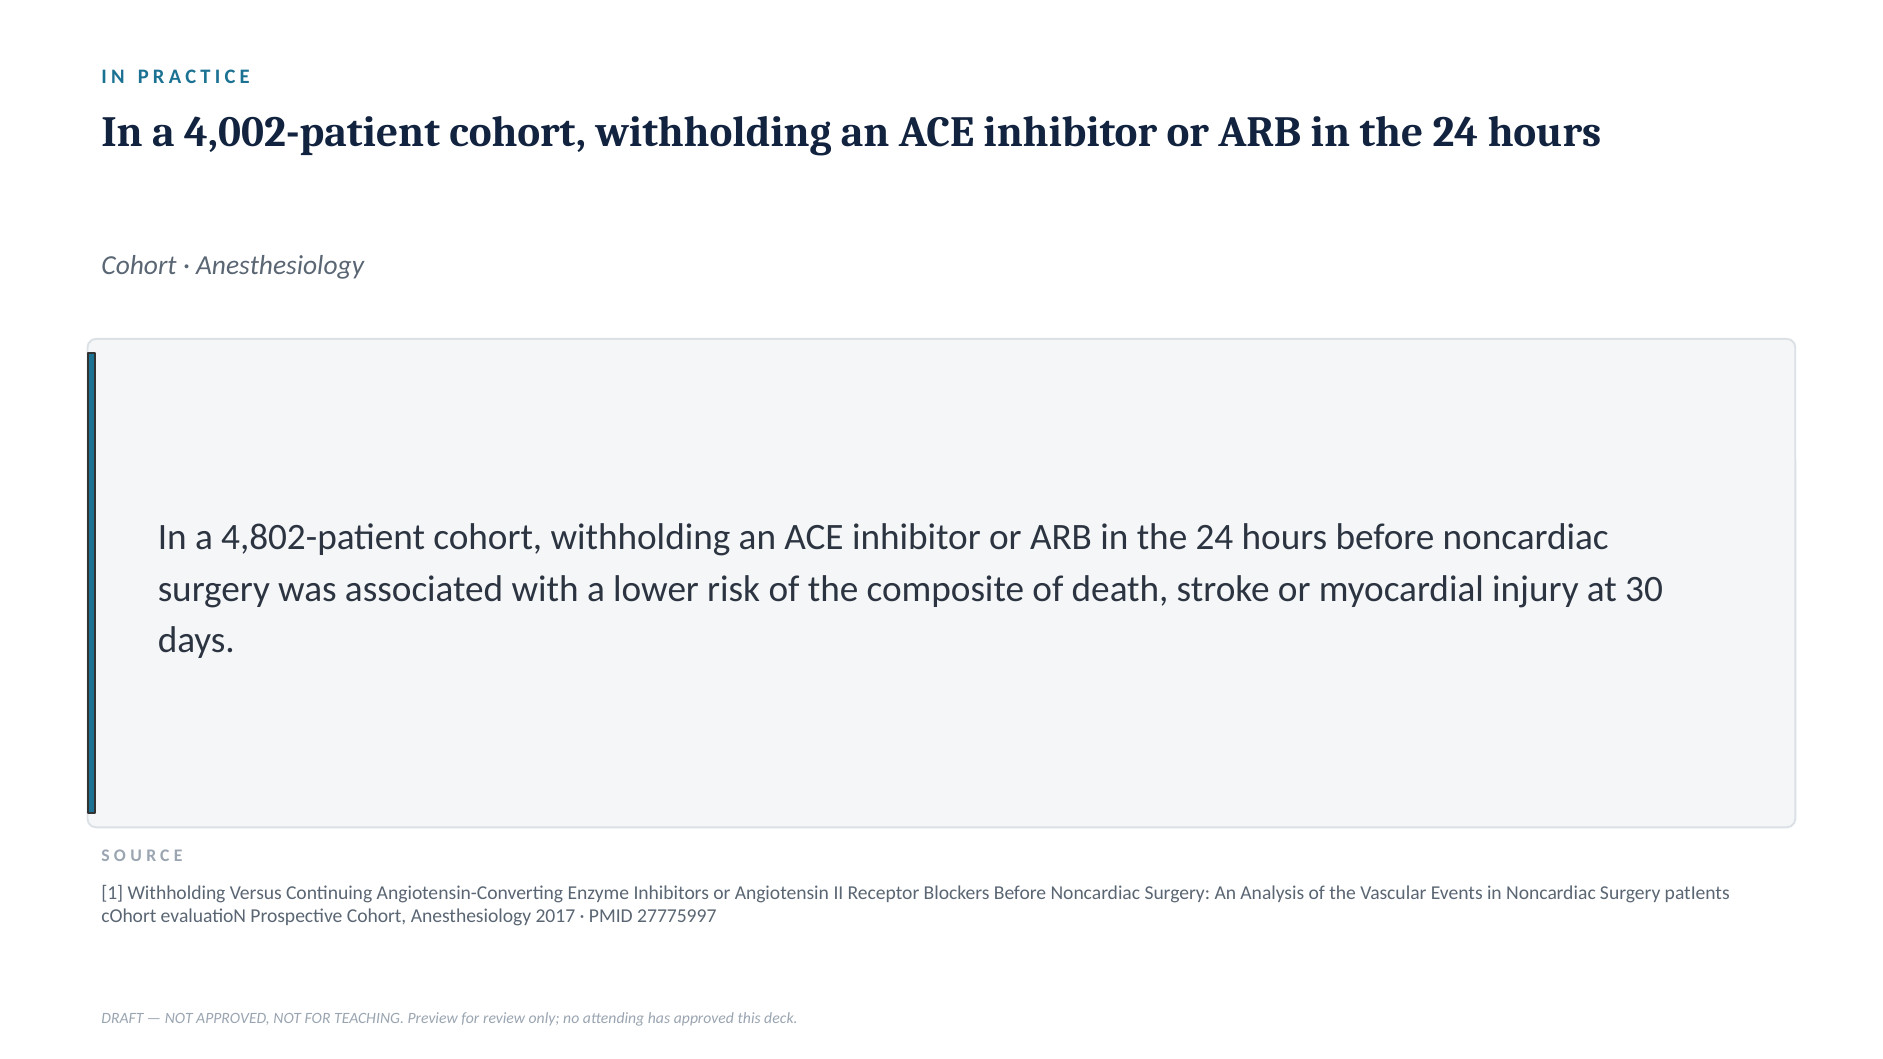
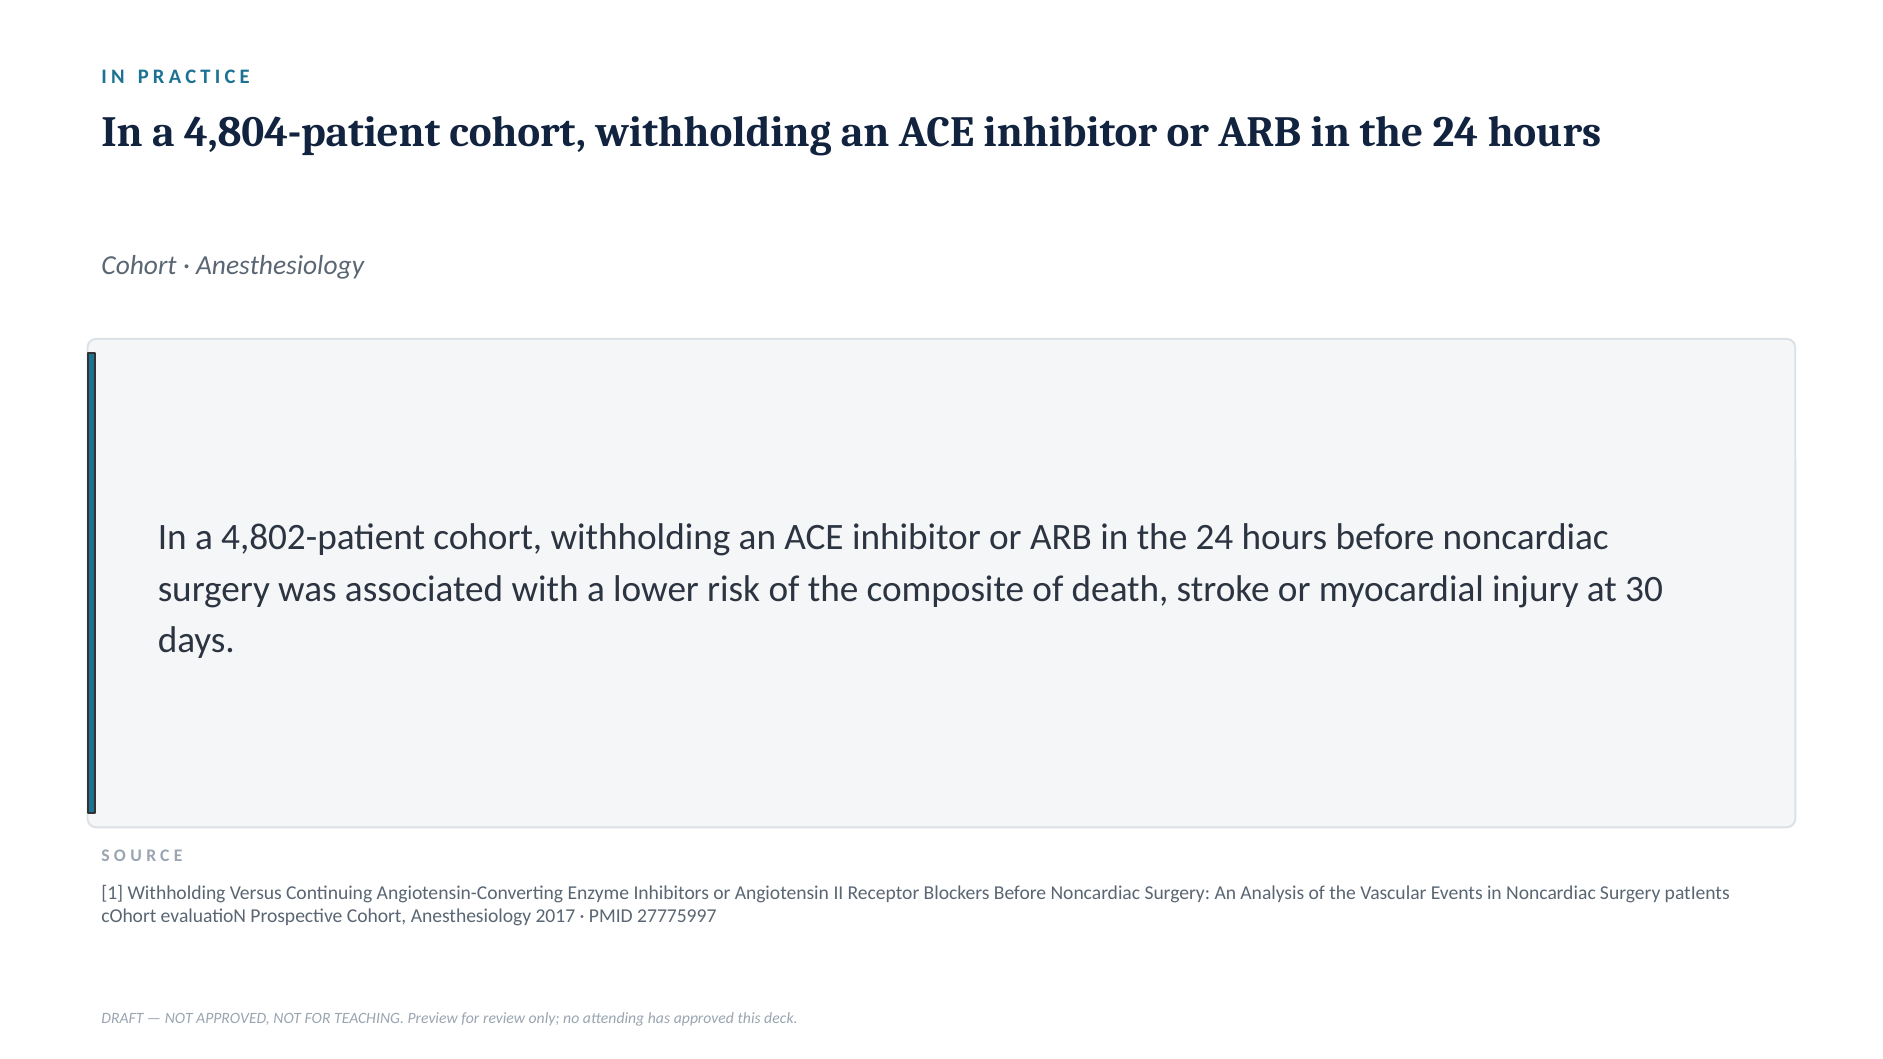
4,002-patient: 4,002-patient -> 4,804-patient (312, 132)
